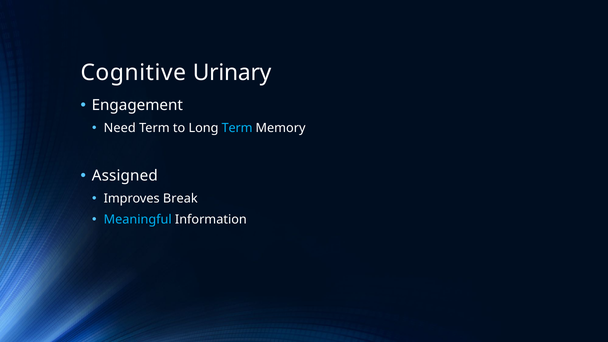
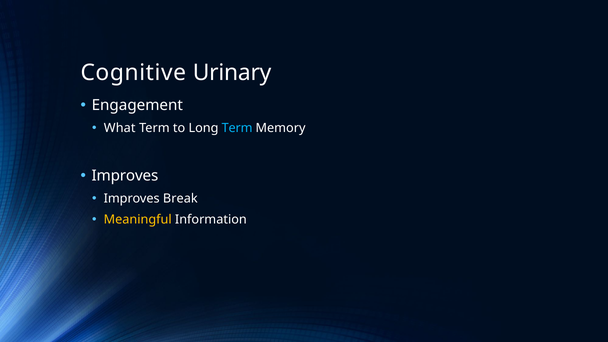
Need: Need -> What (120, 128)
Assigned: Assigned -> Improves (125, 176)
Meaningful colour: light blue -> yellow (138, 220)
